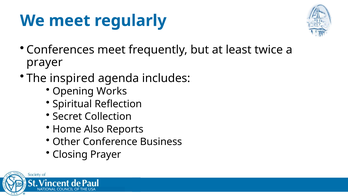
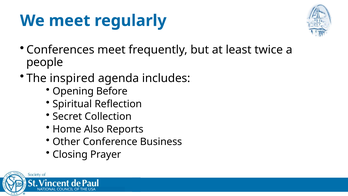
prayer: prayer -> people (45, 62)
Works: Works -> Before (112, 91)
